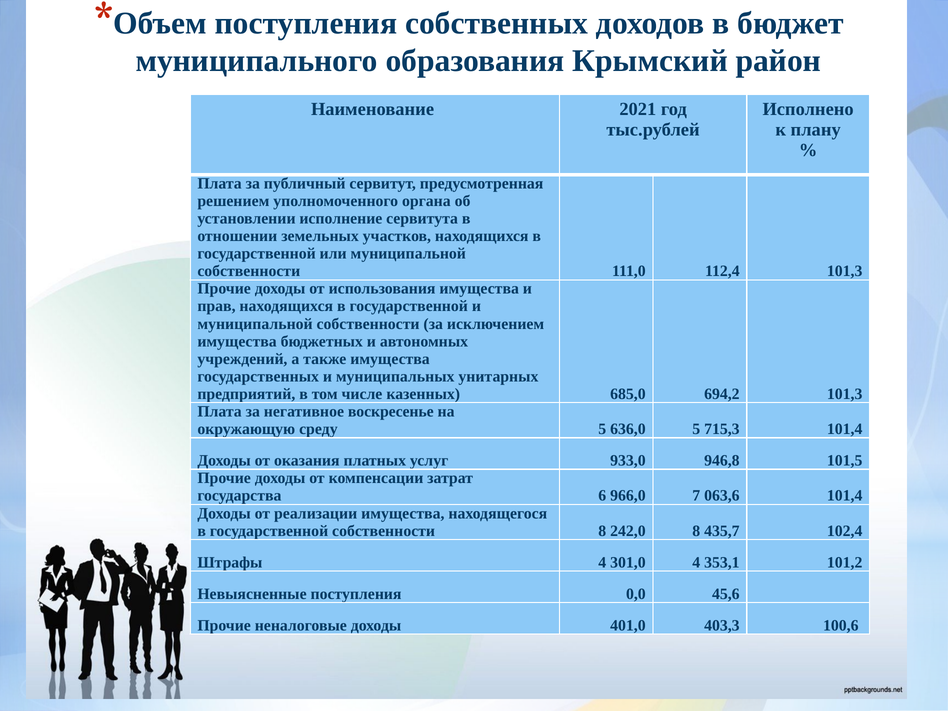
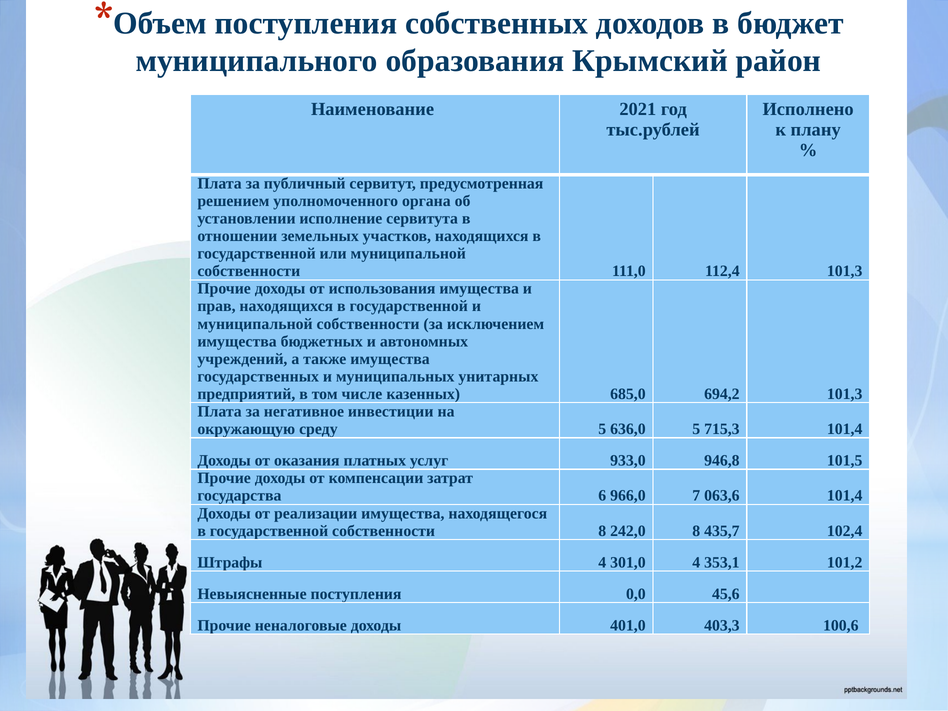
воскресенье: воскресенье -> инвестиции (391, 412)
